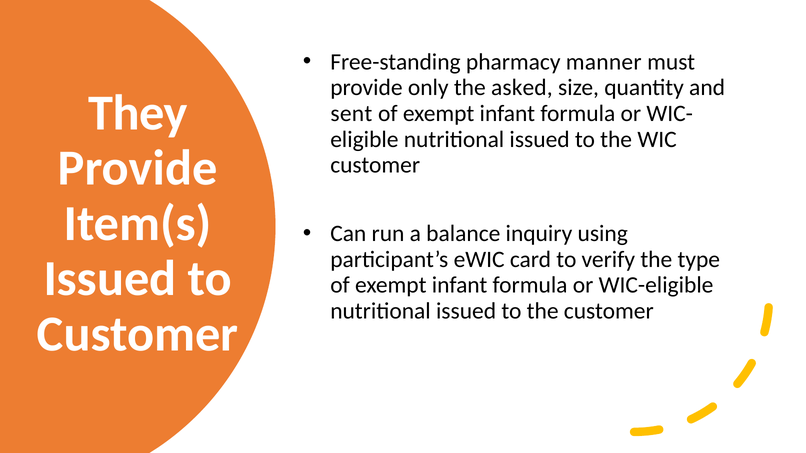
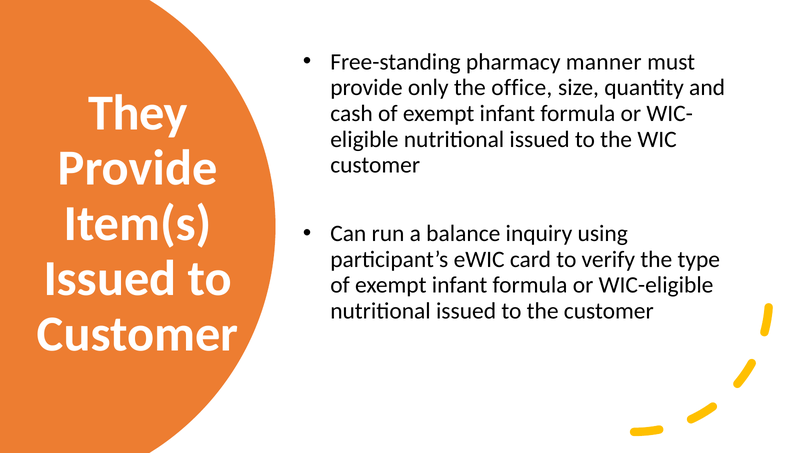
asked: asked -> office (522, 88)
sent: sent -> cash (352, 114)
